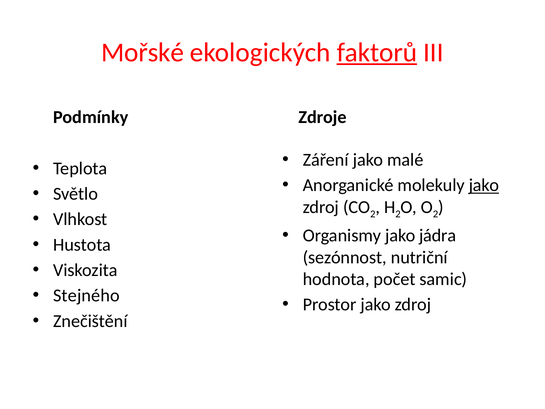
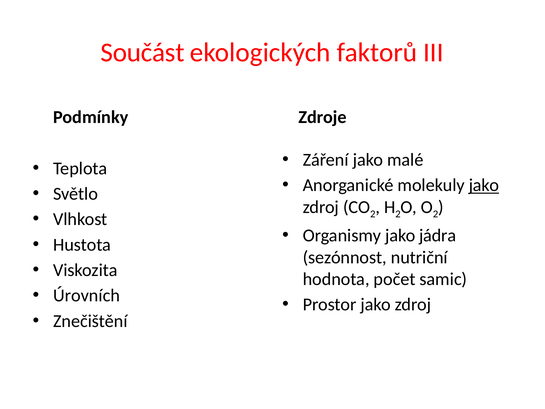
Mořské: Mořské -> Součást (143, 52)
faktorů underline: present -> none (377, 52)
Stejného: Stejného -> Úrovních (87, 295)
